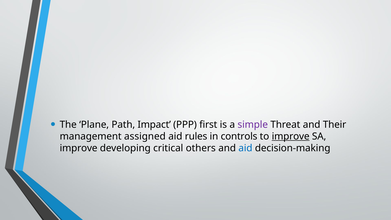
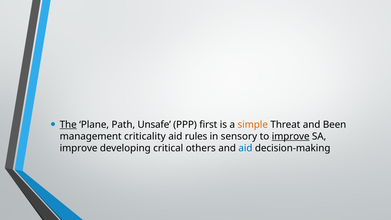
The underline: none -> present (68, 125)
Impact: Impact -> Unsafe (154, 125)
simple colour: purple -> orange (253, 125)
Their: Their -> Been (335, 125)
assigned: assigned -> criticality (145, 136)
controls: controls -> sensory (239, 136)
